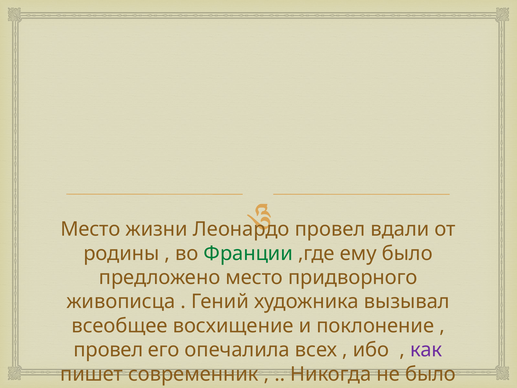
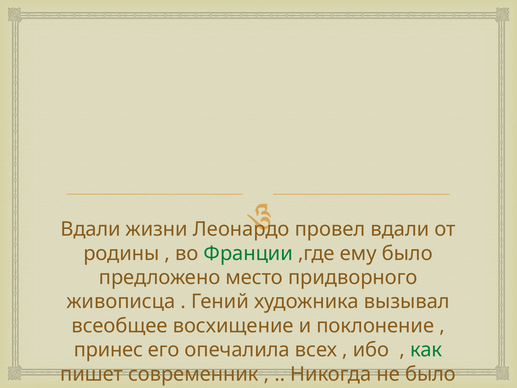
Место: Место -> Вдали (91, 229)
провел: провел -> принес (108, 350)
как colour: purple -> green (426, 350)
